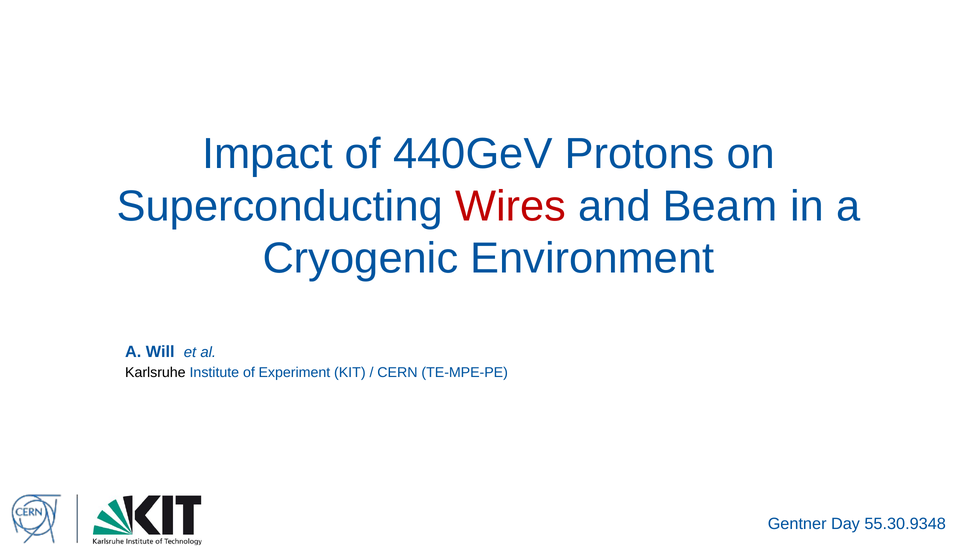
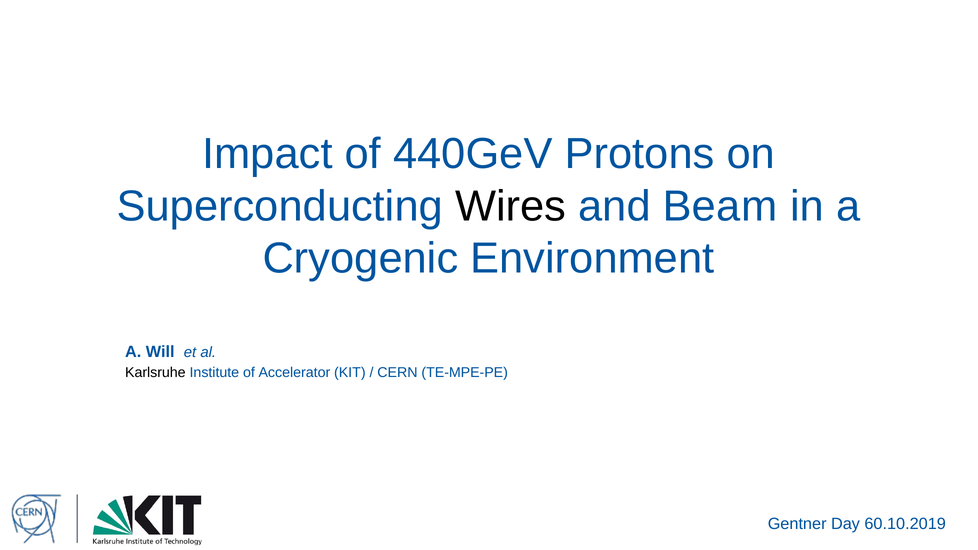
Wires colour: red -> black (511, 206)
Experiment: Experiment -> Accelerator (294, 373)
55.30.9348: 55.30.9348 -> 60.10.2019 (905, 524)
